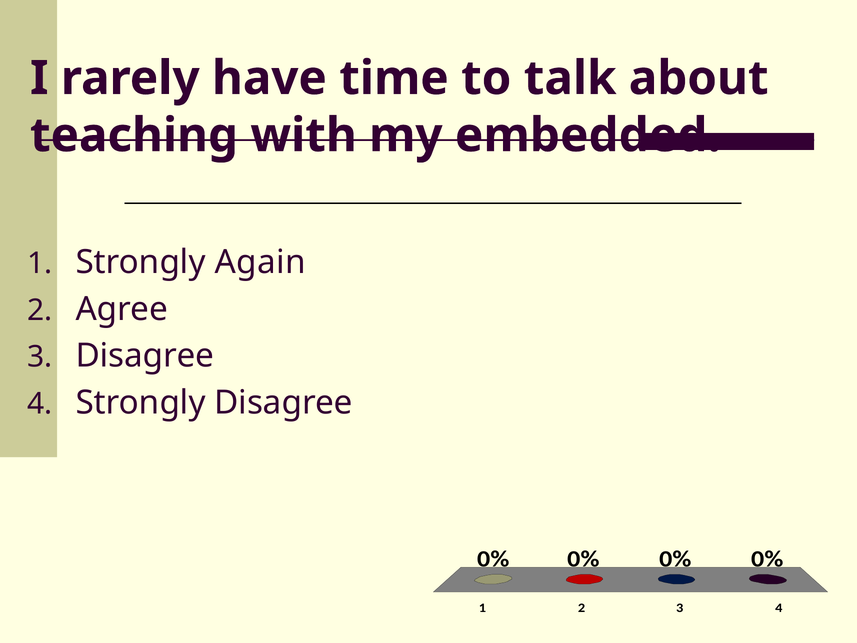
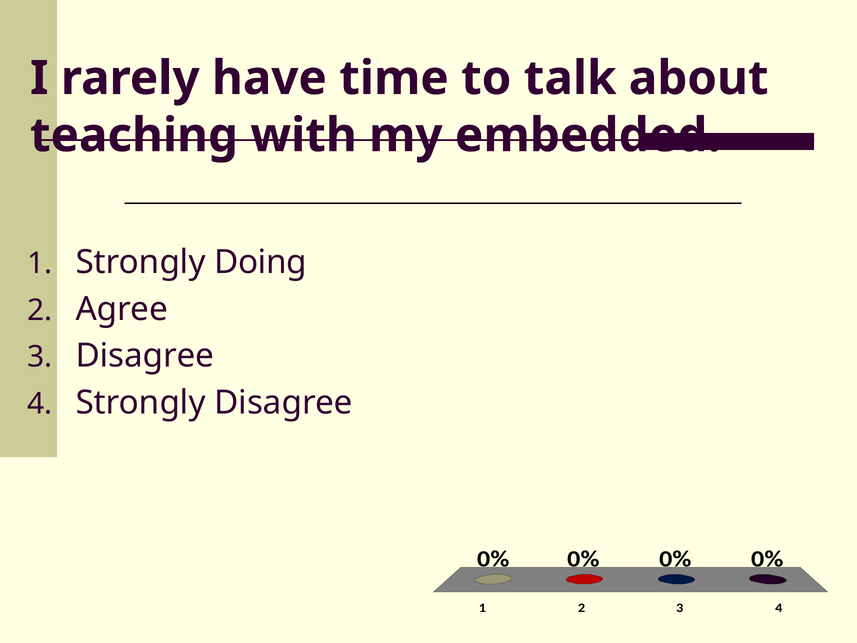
Again: Again -> Doing (261, 262)
